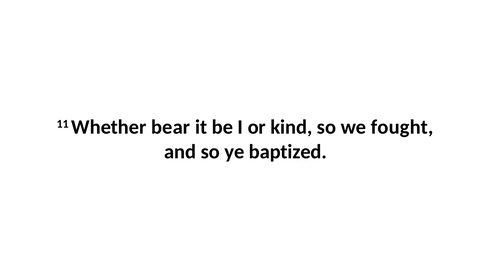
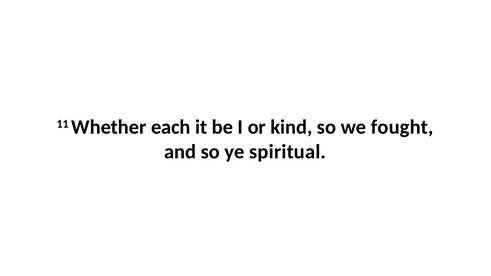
bear: bear -> each (171, 127)
baptized: baptized -> spiritual (288, 152)
